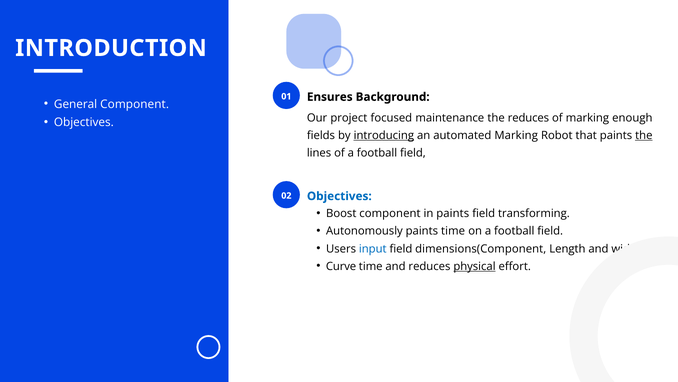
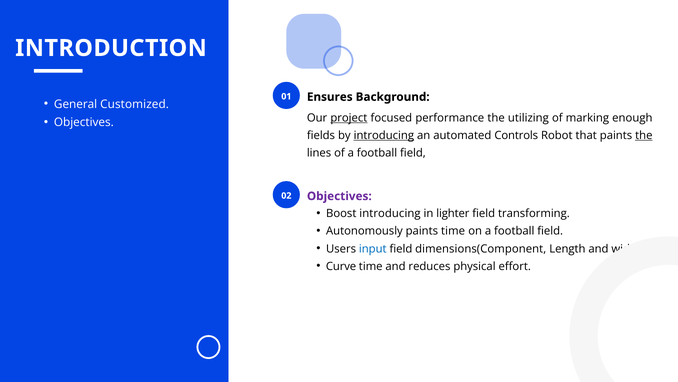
General Component: Component -> Customized (135, 104)
project underline: none -> present (349, 118)
maintenance: maintenance -> performance (450, 118)
the reduces: reduces -> utilizing (528, 118)
automated Marking: Marking -> Controls (516, 135)
Objectives colour: blue -> purple (339, 196)
Boost component: component -> introducing (390, 213)
in paints: paints -> lighter (453, 213)
physical underline: present -> none (474, 266)
